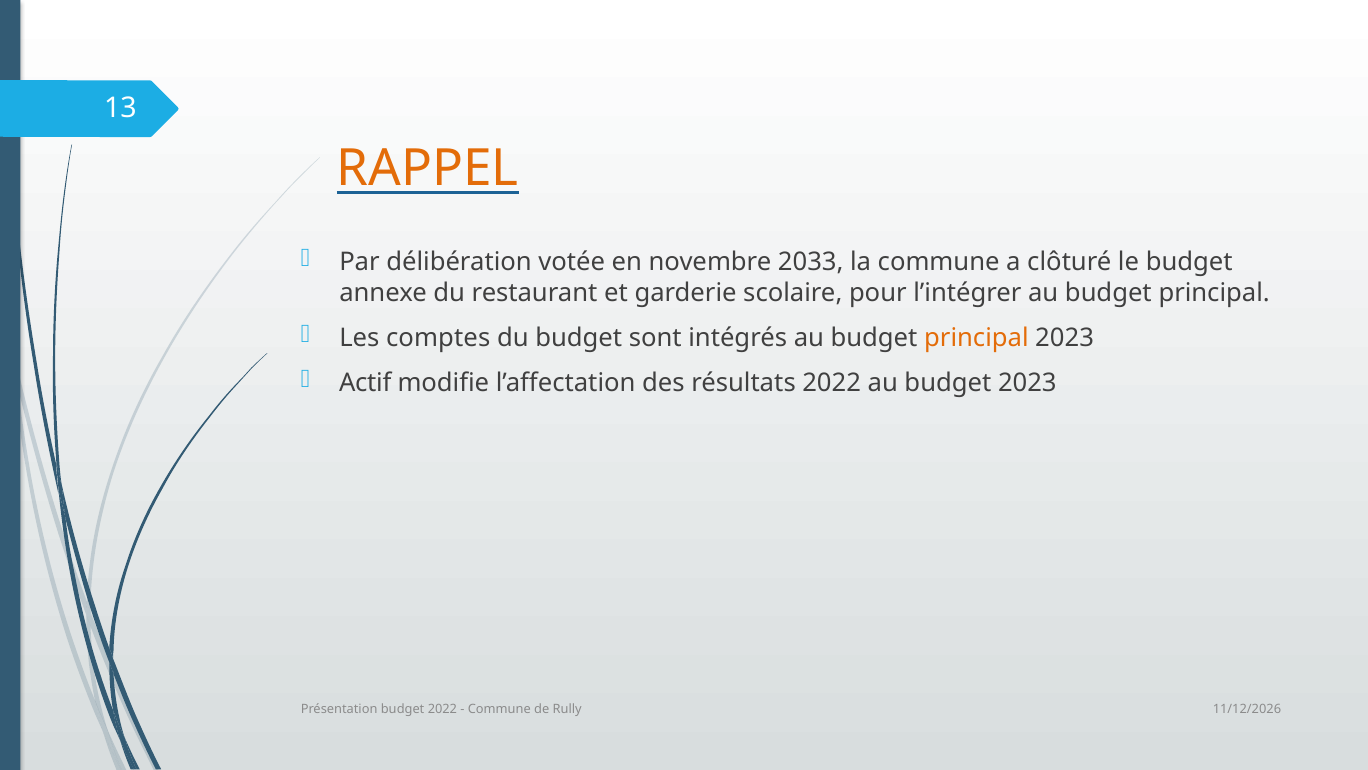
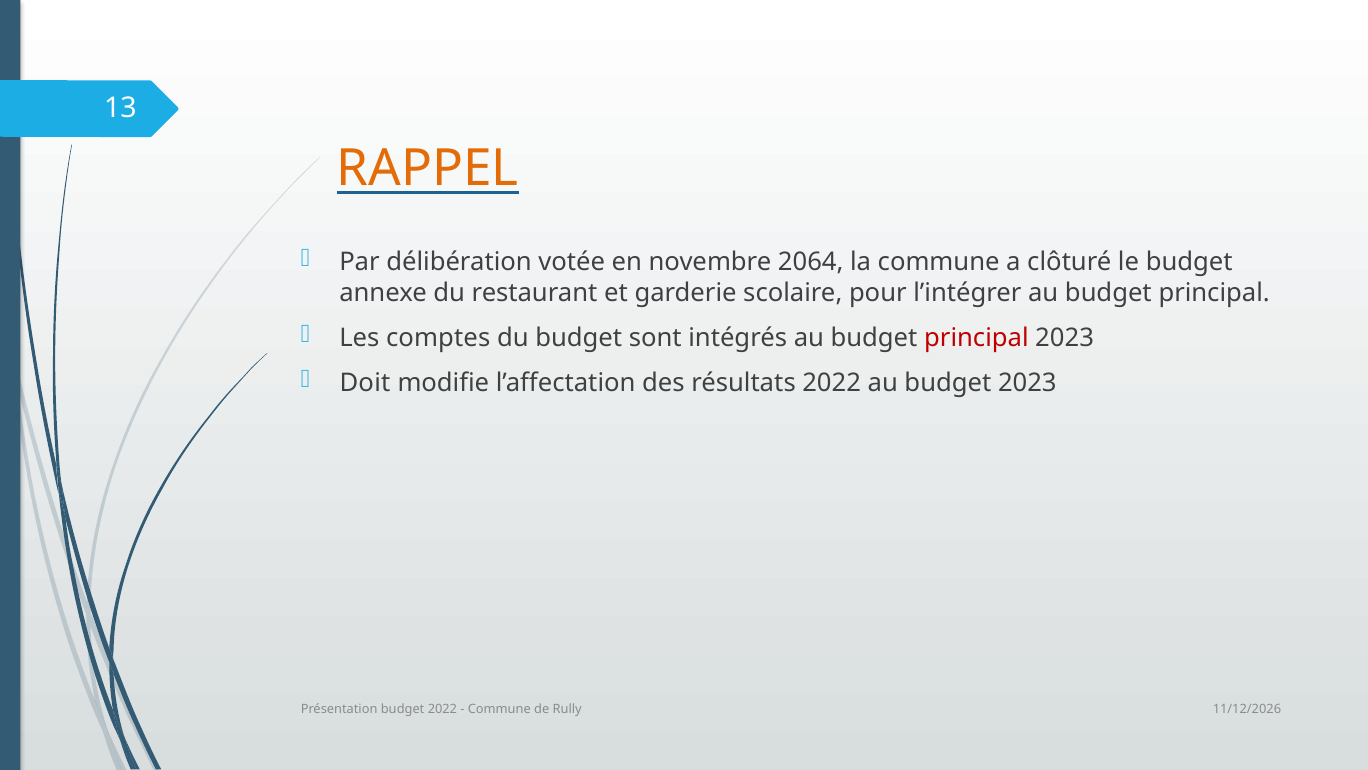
2033: 2033 -> 2064 (811, 262)
principal colour: orange -> red (976, 338)
Actif: Actif -> Doit (365, 383)
